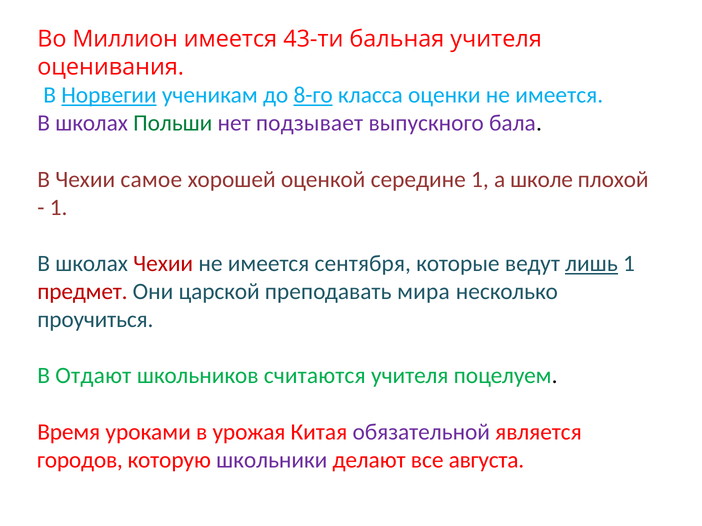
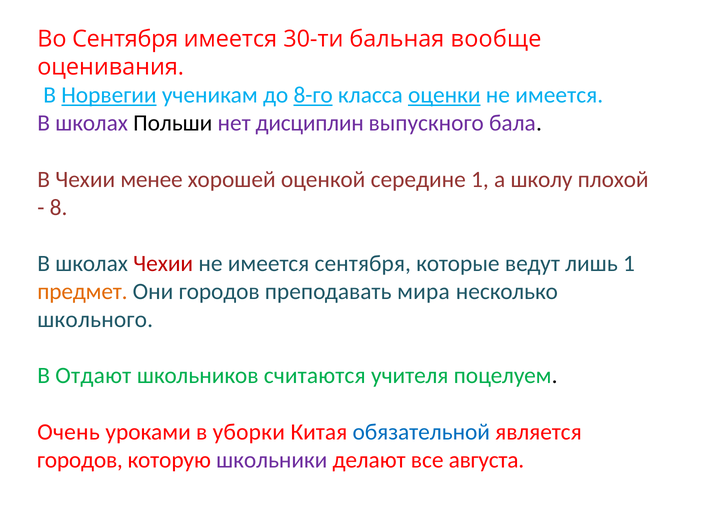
Во Миллион: Миллион -> Сентября (125, 39)
43-ти: 43-ти -> 30-ти (313, 39)
бальная учителя: учителя -> вообще (496, 39)
оценки underline: none -> present (444, 95)
Польши colour: green -> black (173, 123)
подзывает: подзывает -> дисциплин (310, 123)
самое: самое -> менее (152, 180)
школе: школе -> школу (542, 180)
1: 1 -> 8 (59, 208)
лишь underline: present -> none (591, 264)
предмет colour: red -> orange (82, 292)
Они царской: царской -> городов (219, 292)
проучиться: проучиться -> школьного (95, 320)
Время: Время -> Очень (69, 432)
урожая: урожая -> уборки (249, 432)
обязательной colour: purple -> blue (421, 432)
